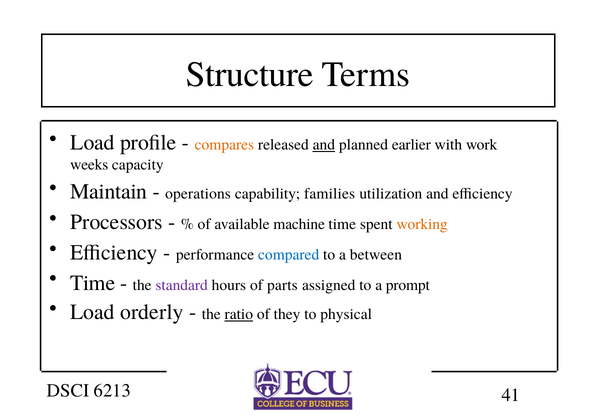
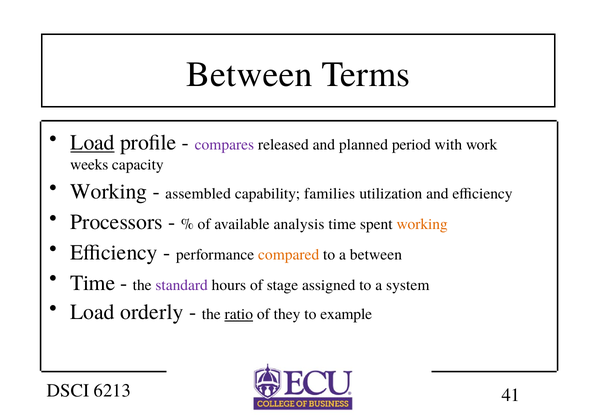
Structure: Structure -> Between (249, 74)
Load underline: none -> present (93, 143)
compares colour: orange -> purple (224, 145)
and underline: present -> none (324, 145)
earlier: earlier -> period (411, 145)
Maintain: Maintain -> Working (109, 192)
operations: operations -> assembled (198, 194)
machine: machine -> analysis (299, 224)
compared colour: blue -> orange (289, 255)
parts: parts -> stage (283, 285)
prompt: prompt -> system (408, 285)
physical: physical -> example (346, 314)
